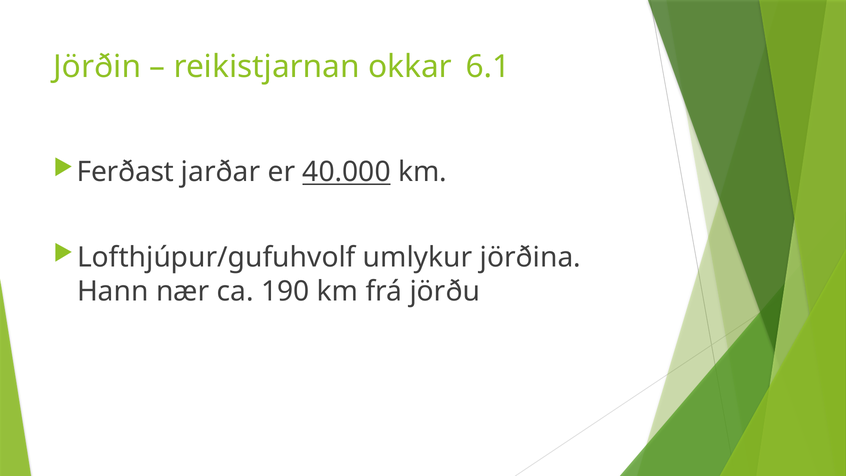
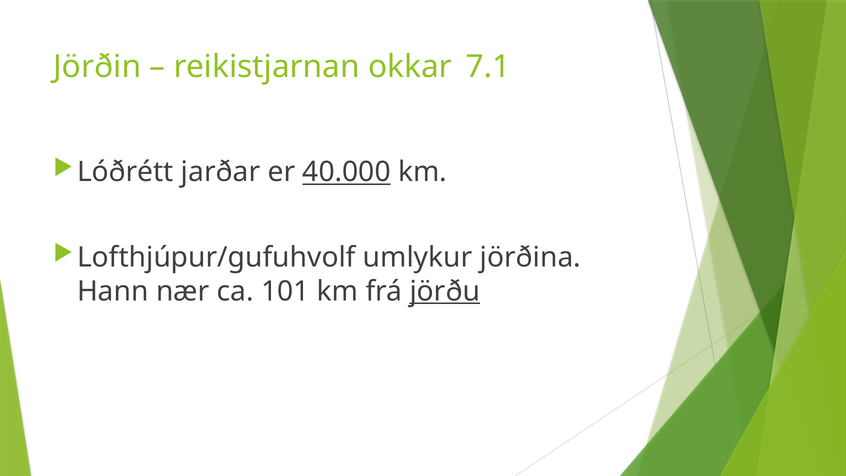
6.1: 6.1 -> 7.1 (488, 67)
Ferðast: Ferðast -> Lóðrétt (125, 172)
190: 190 -> 101 (285, 291)
jörðu underline: none -> present (445, 291)
